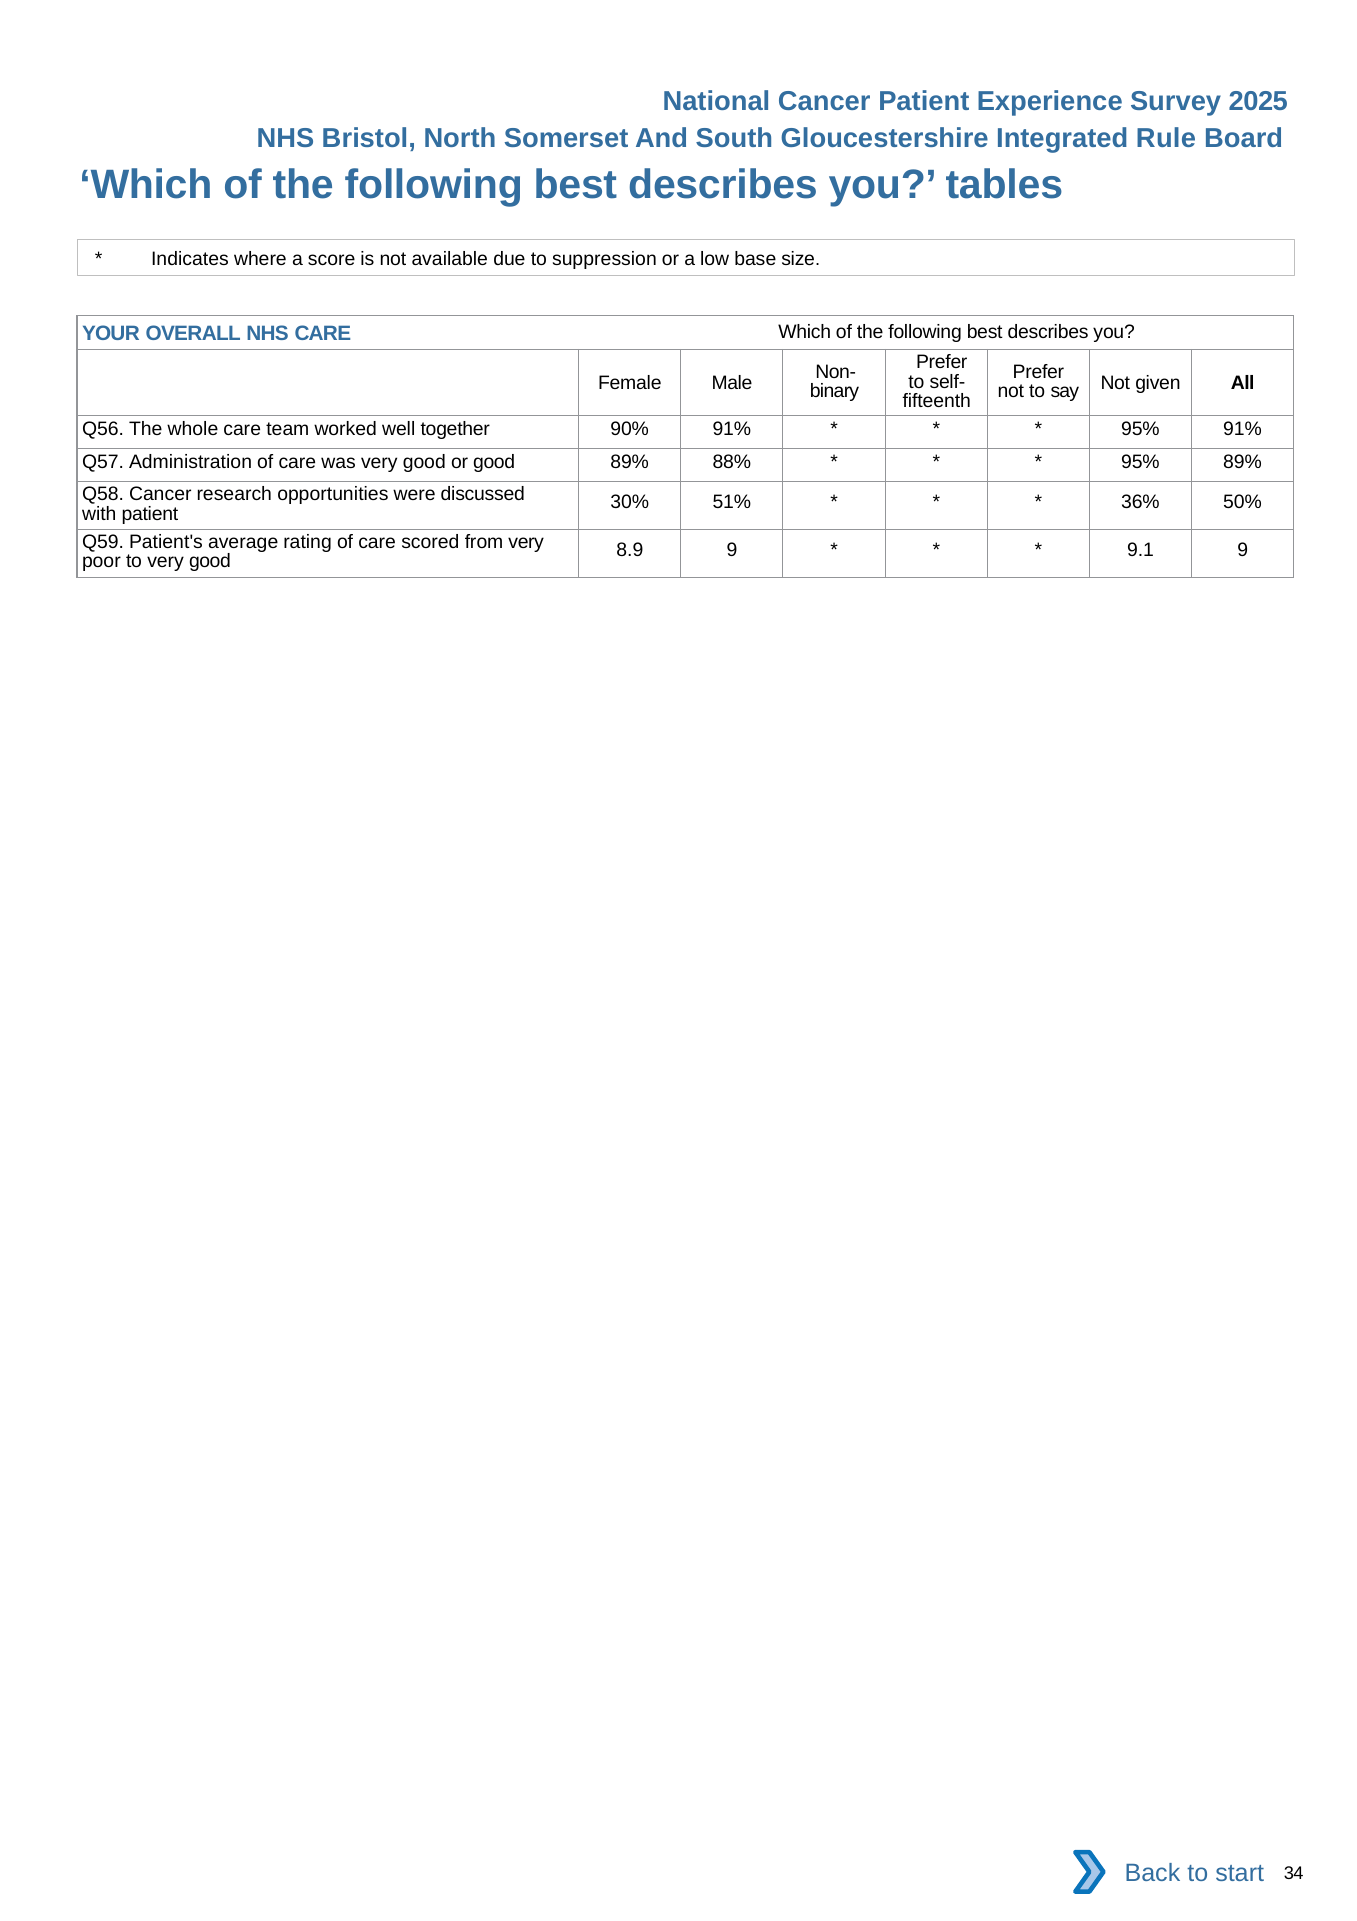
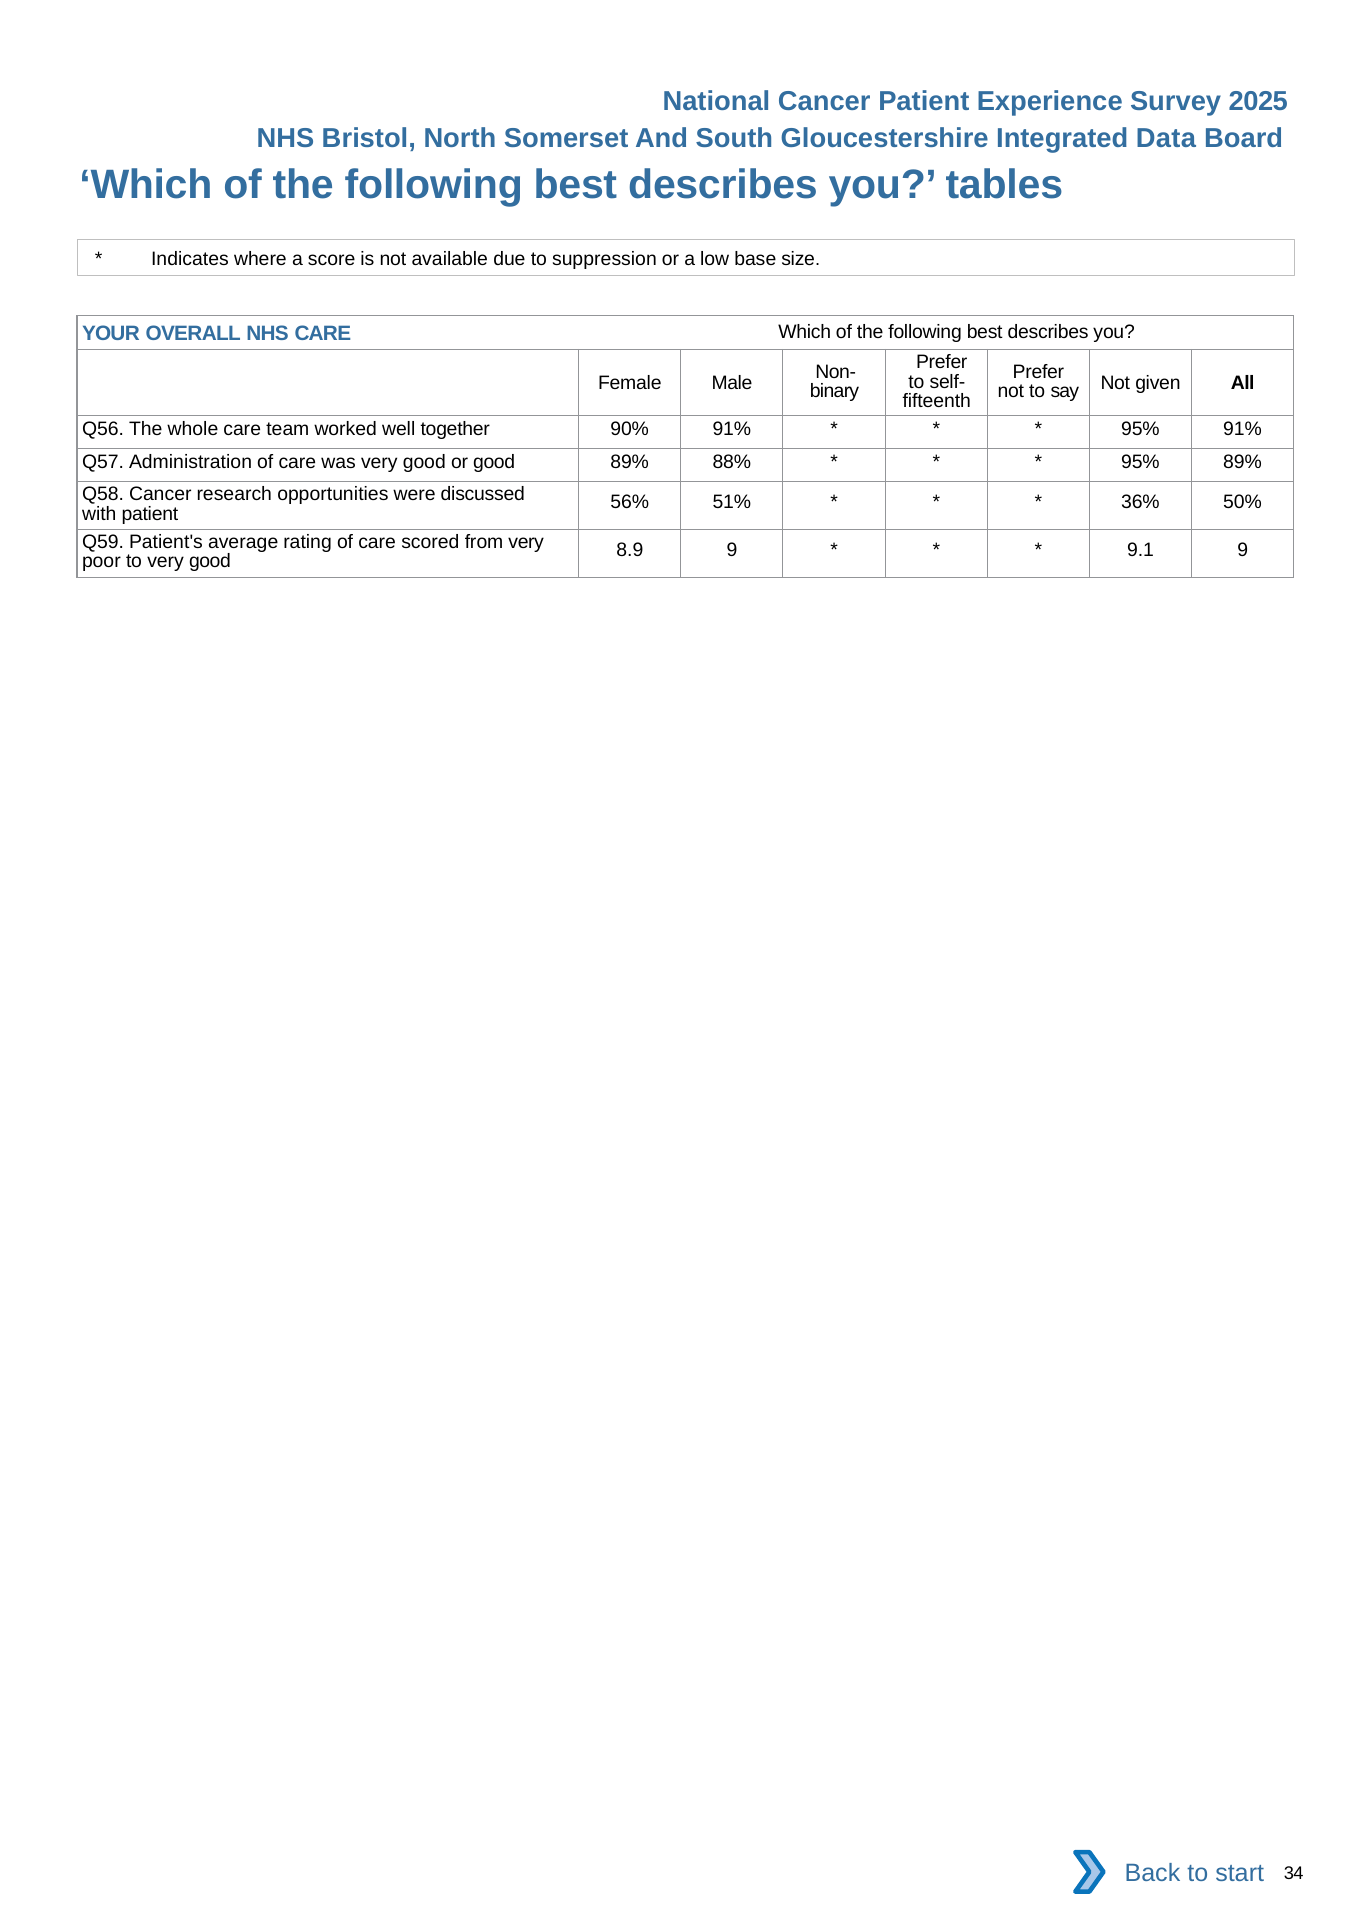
Rule: Rule -> Data (1166, 138)
30%: 30% -> 56% (630, 502)
